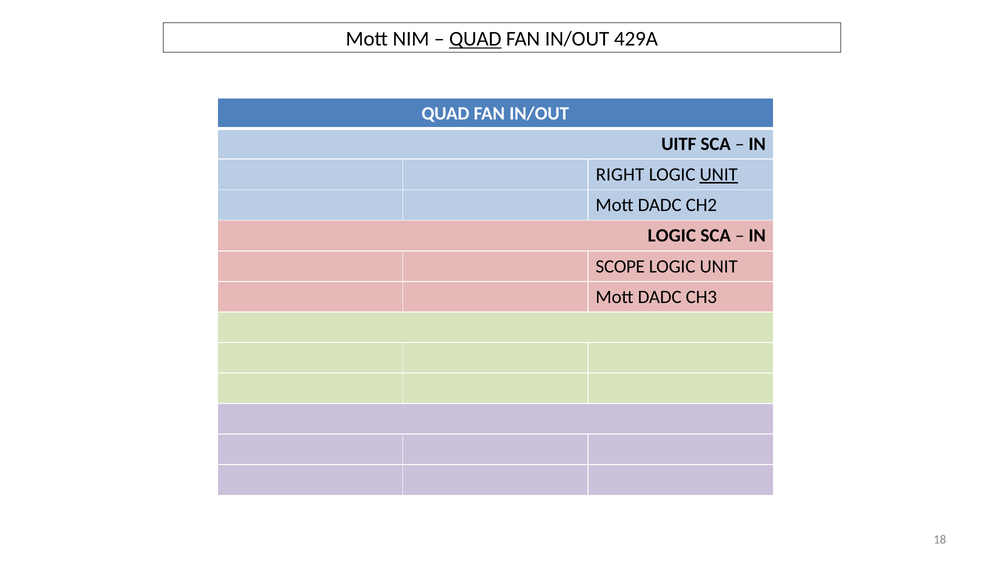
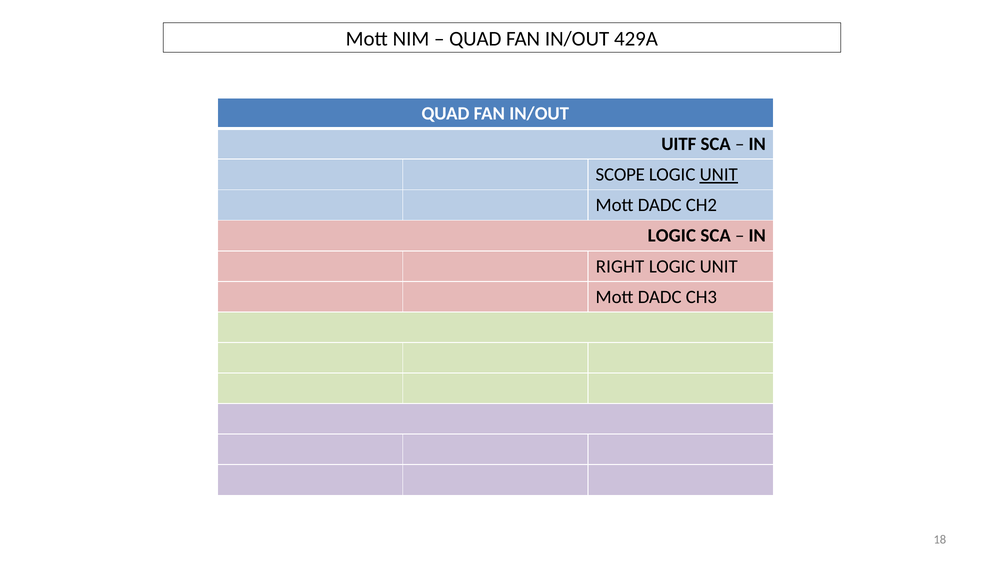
QUAD underline: present -> none (475, 39)
RIGHT: RIGHT -> SCOPE (620, 175)
SCOPE: SCOPE -> RIGHT (620, 266)
